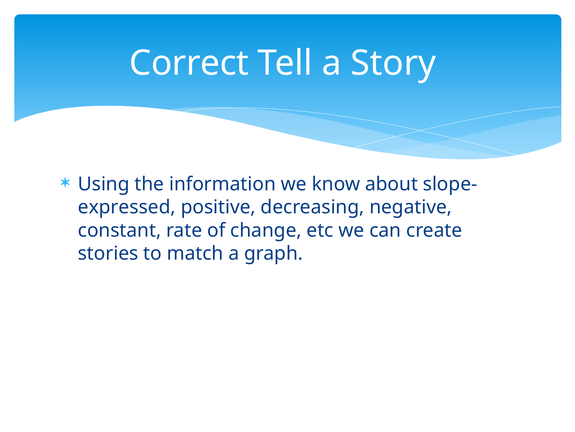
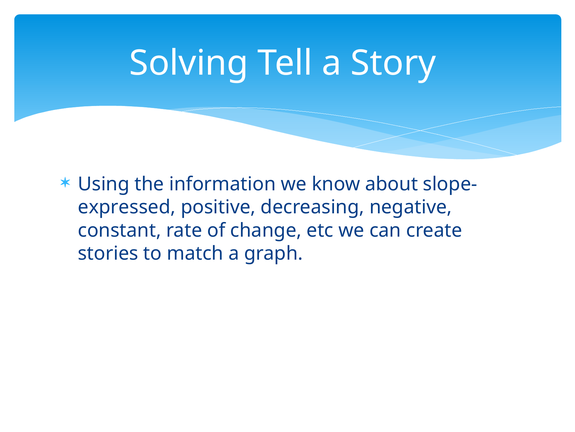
Correct: Correct -> Solving (189, 63)
